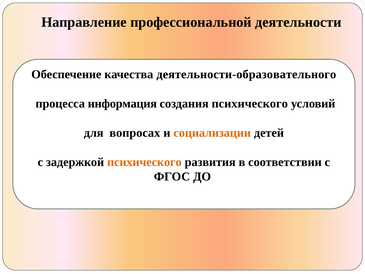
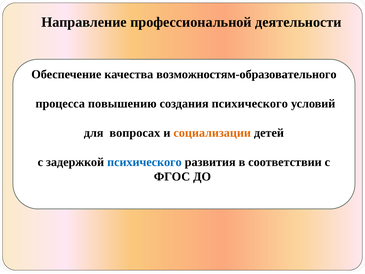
деятельности-образовательного: деятельности-образовательного -> возможностям-образовательного (246, 74)
информация: информация -> повышению (122, 104)
психического colour: orange -> blue (144, 162)
